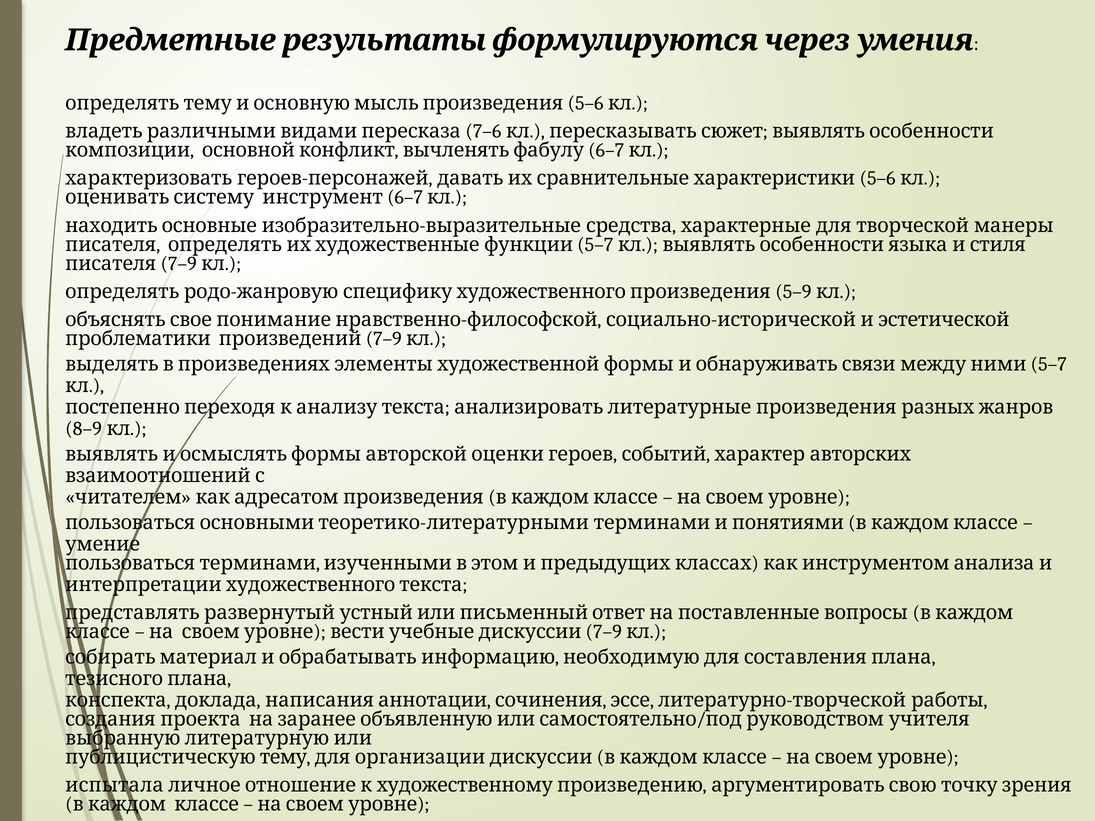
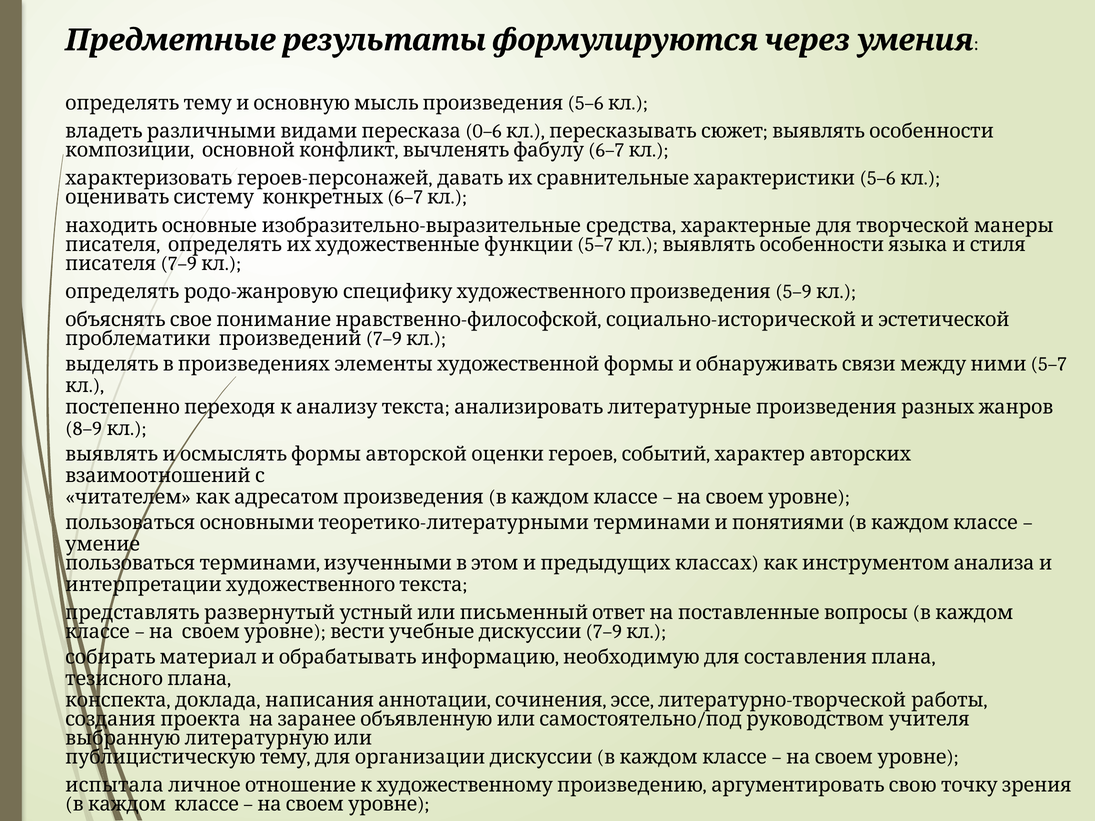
7–6: 7–6 -> 0–6 (483, 131)
инструмент: инструмент -> конкретных (323, 197)
